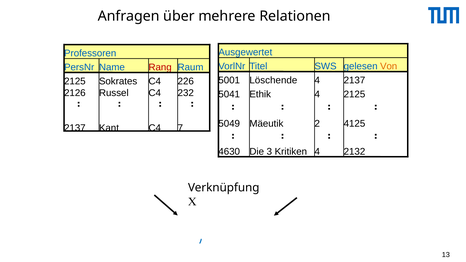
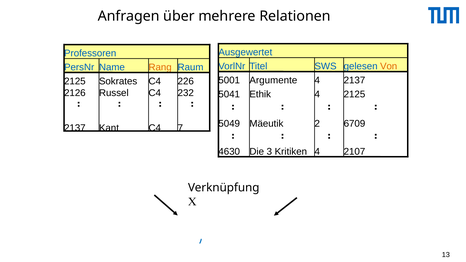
Rang colour: red -> orange (160, 67)
Löschende: Löschende -> Argumente (273, 80)
4125: 4125 -> 6709 (354, 124)
2132: 2132 -> 2107 (354, 152)
